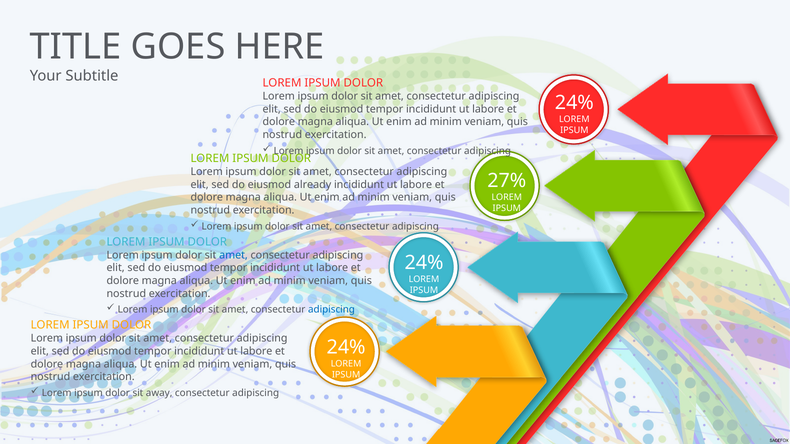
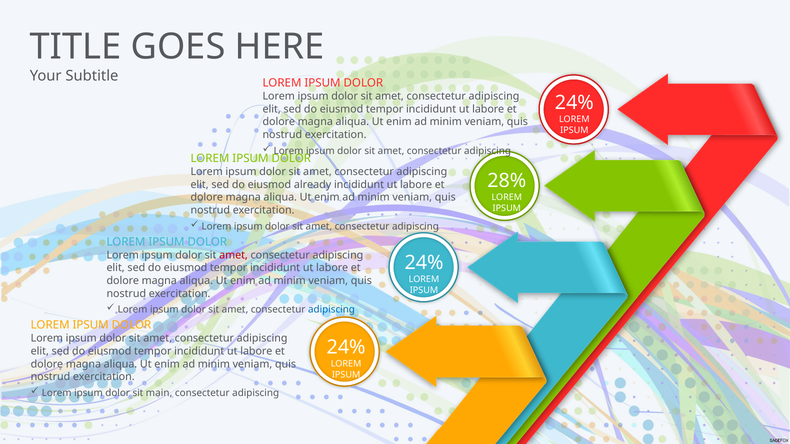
27%: 27% -> 28% (507, 181)
amet colour: blue -> red (234, 255)
away: away -> main (159, 393)
